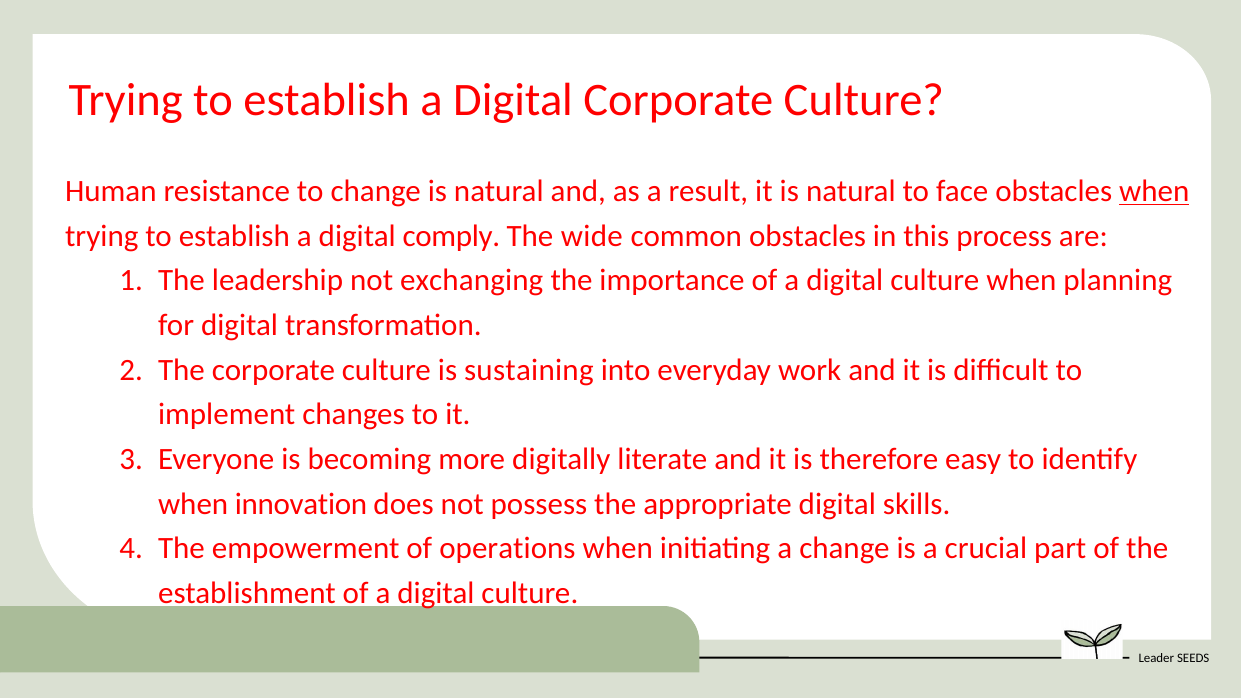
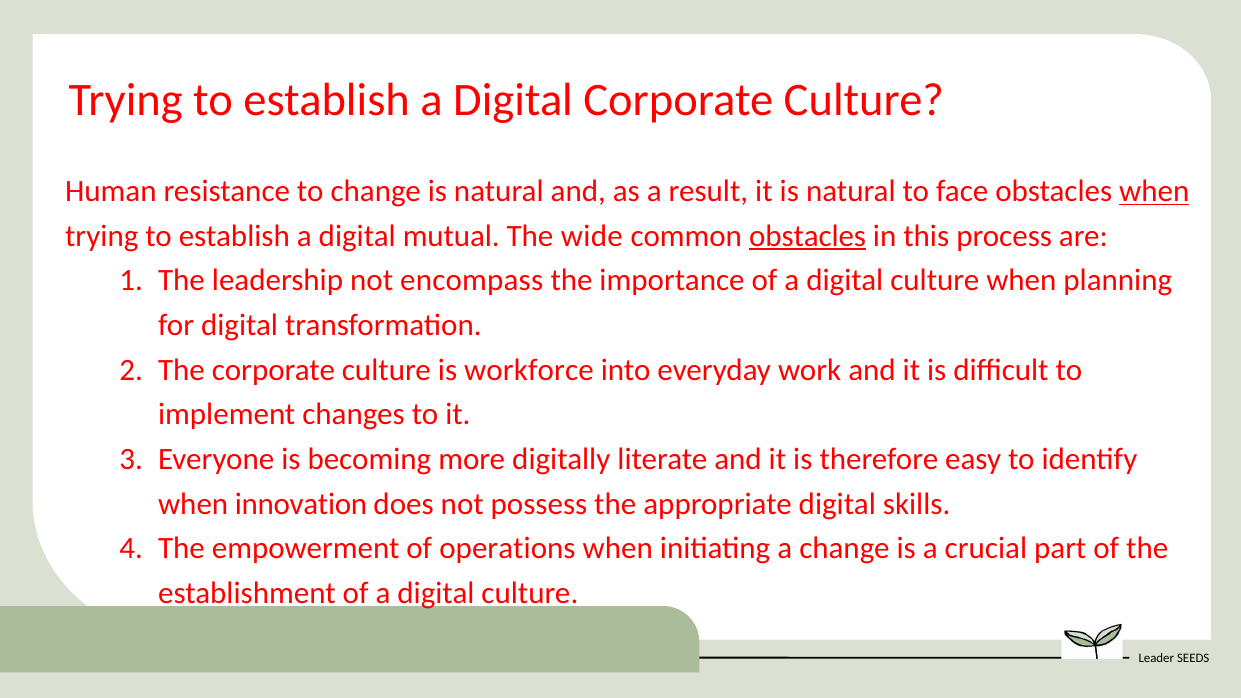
comply: comply -> mutual (451, 236)
obstacles underline: none -> present (808, 236)
exchanging: exchanging -> encompass (472, 280)
sustaining: sustaining -> workforce (529, 370)
